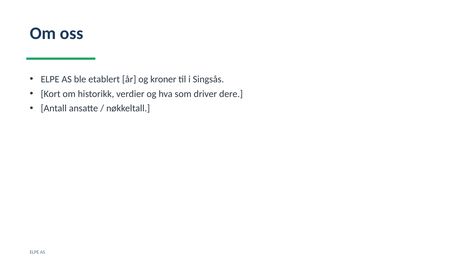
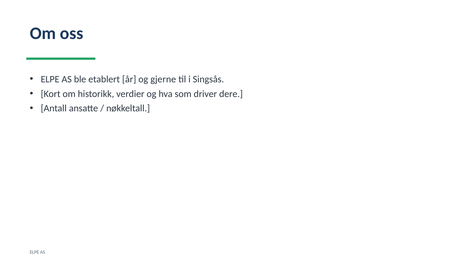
kroner: kroner -> gjerne (163, 79)
